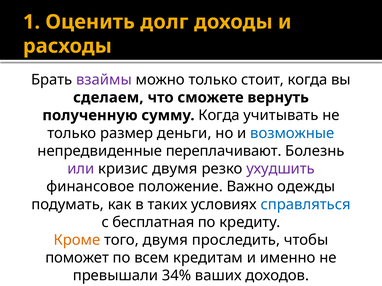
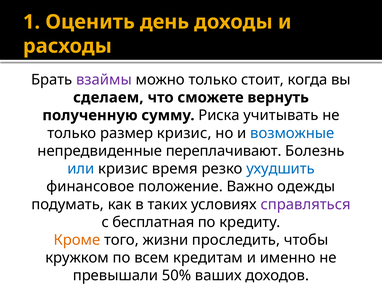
долг: долг -> день (165, 22)
сумму Когда: Когда -> Риска (219, 116)
размер деньги: деньги -> кризис (184, 133)
или colour: purple -> blue (81, 169)
кризис двумя: двумя -> время (175, 169)
ухудшить colour: purple -> blue (281, 169)
справляться colour: blue -> purple (306, 205)
того двумя: двумя -> жизни (165, 240)
поможет: поможет -> кружком (77, 258)
34%: 34% -> 50% (176, 276)
